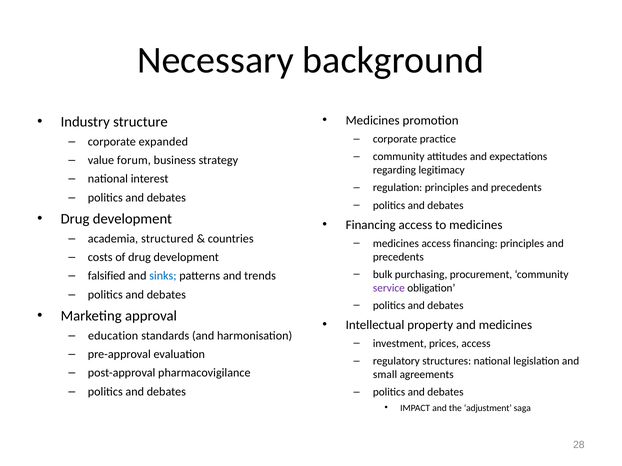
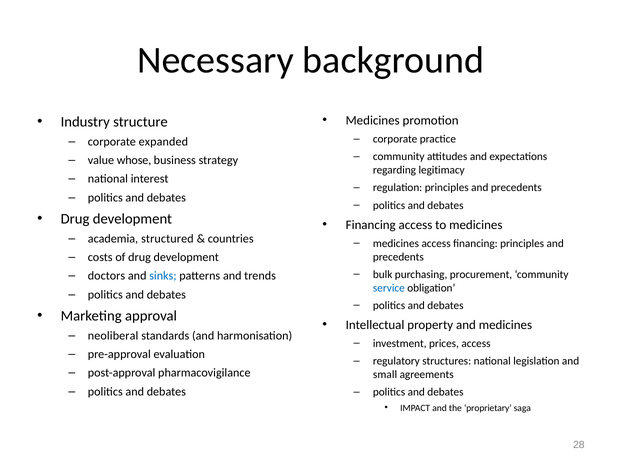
forum: forum -> whose (134, 160)
falsified: falsified -> doctors (107, 276)
service colour: purple -> blue (389, 288)
education: education -> neoliberal (113, 336)
adjustment: adjustment -> proprietary (488, 408)
